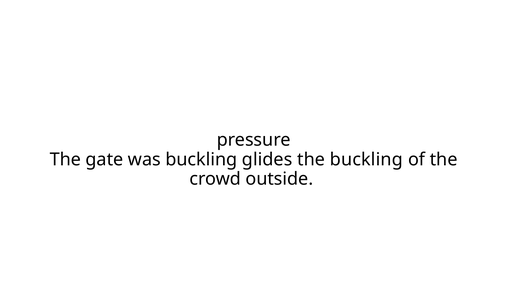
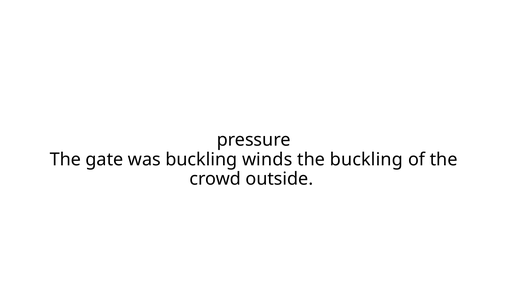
glides: glides -> winds (267, 159)
